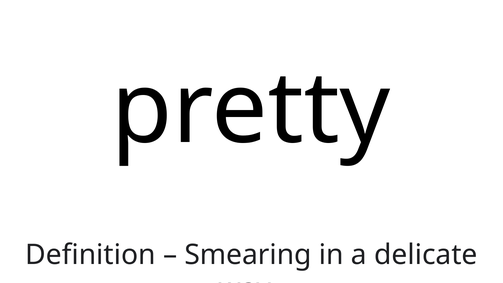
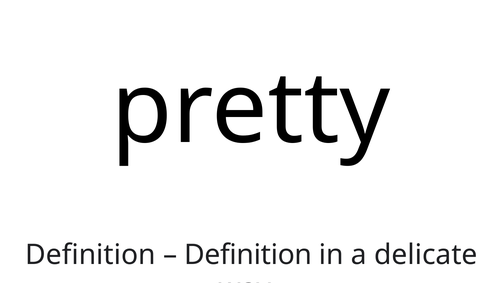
Smearing: Smearing -> Definition (248, 255)
